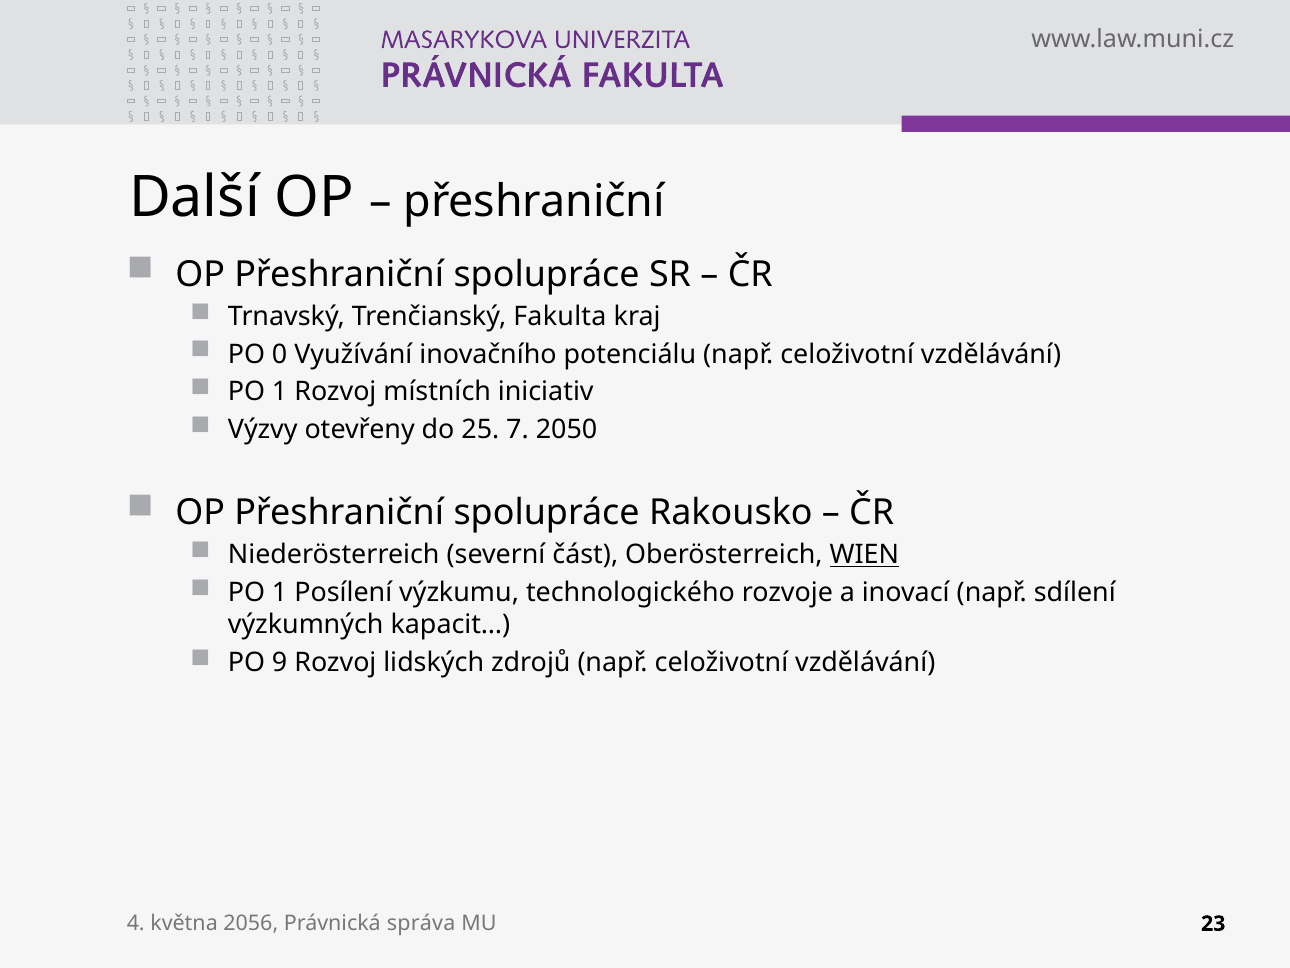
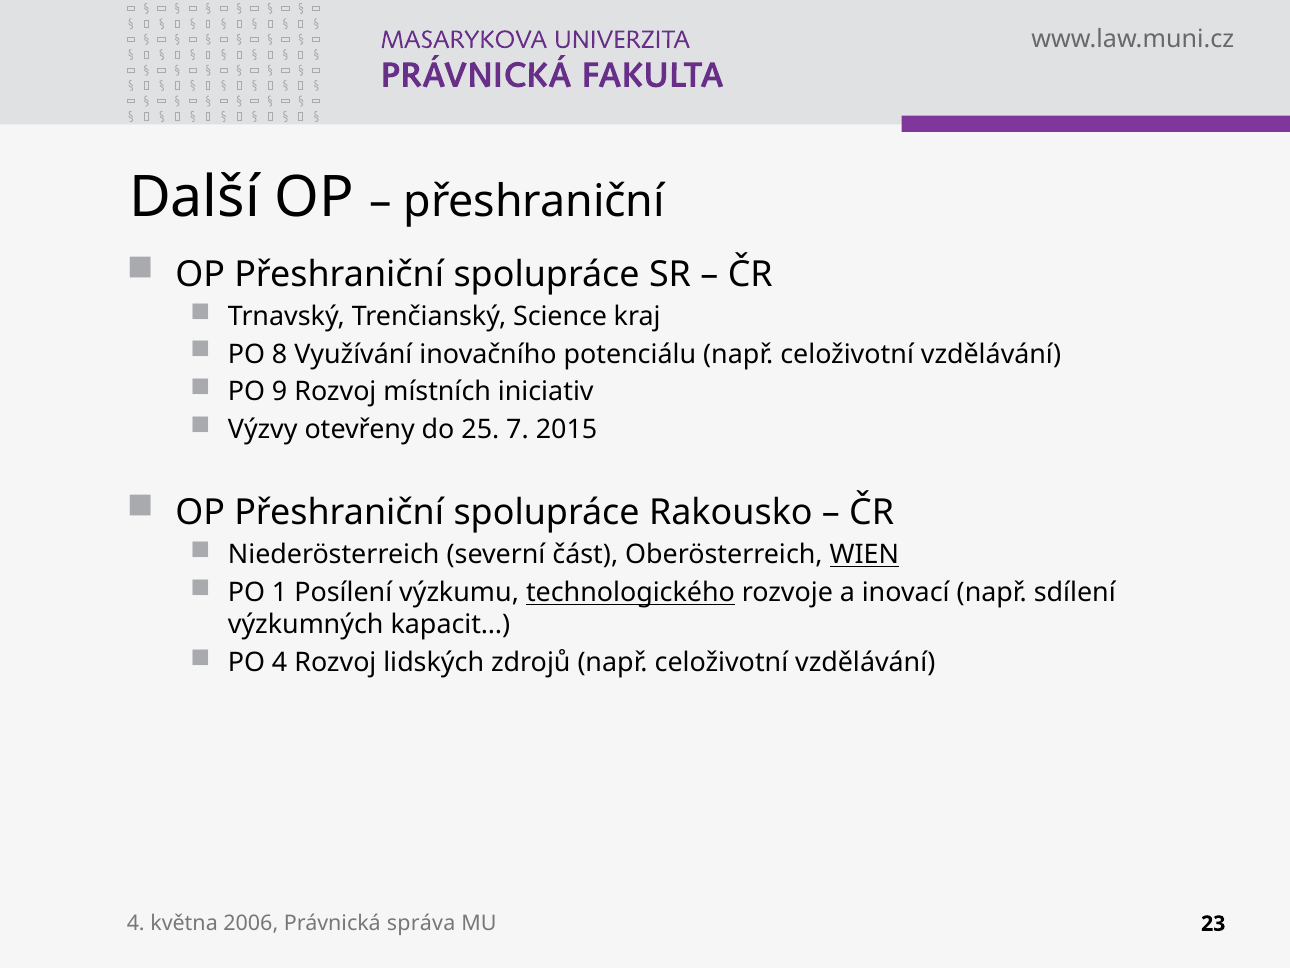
Fakulta: Fakulta -> Science (560, 316)
0: 0 -> 8 (280, 354)
1: 1 -> 9 (280, 392)
2050: 2050 -> 2015 (567, 429)
technologického underline: none -> present (630, 592)
PO 9: 9 -> 4 (280, 662)
2056: 2056 -> 2006 (251, 923)
